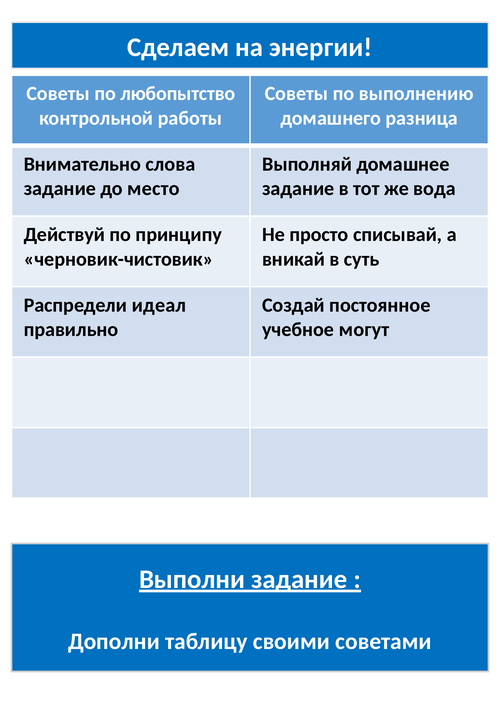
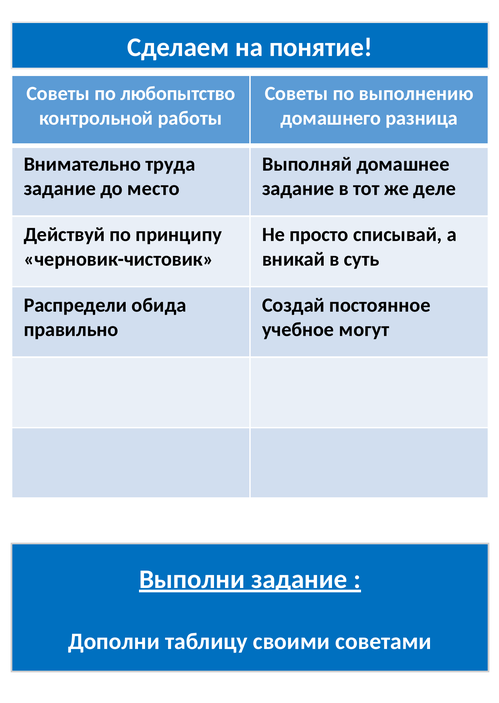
энергии: энергии -> понятие (321, 47)
слова: слова -> труда (170, 164)
вода: вода -> деле (435, 189)
идеал: идеал -> обида (159, 305)
